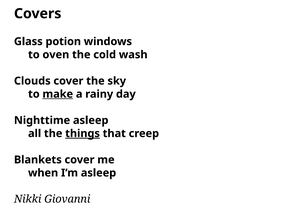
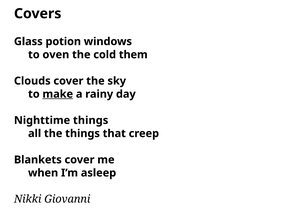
wash: wash -> them (133, 55)
Nighttime asleep: asleep -> things (91, 121)
things underline: present -> none (83, 134)
